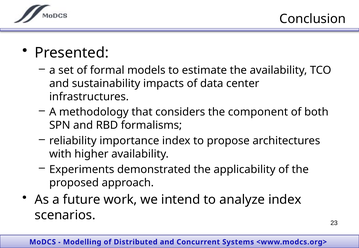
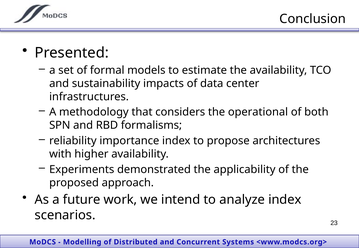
component: component -> operational (258, 112)
